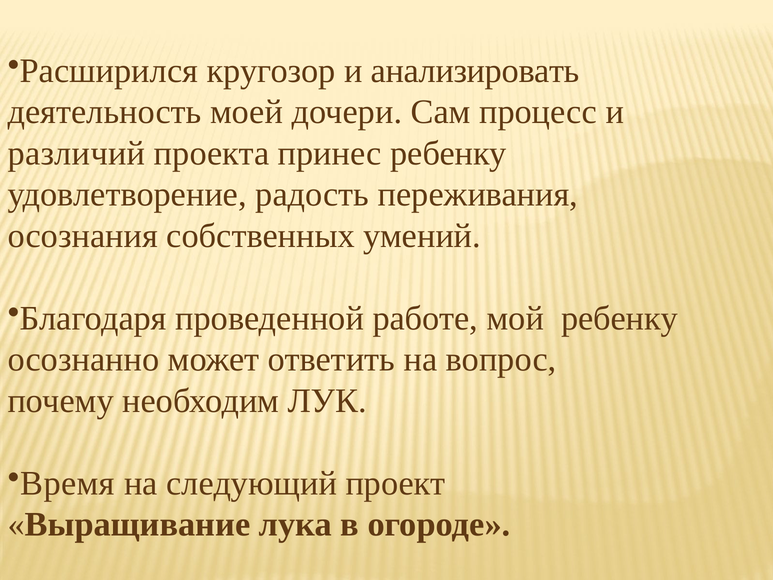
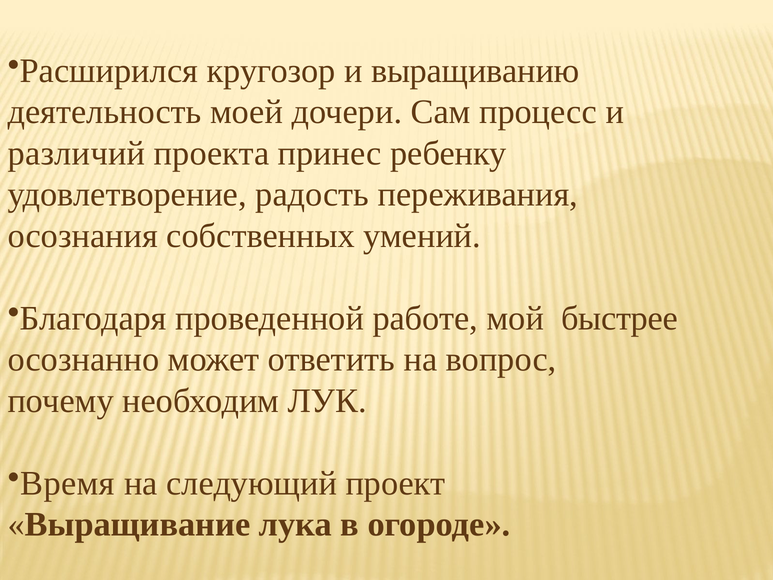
анализировать: анализировать -> выращиванию (475, 71)
мой ребенку: ребенку -> быстрее (620, 318)
